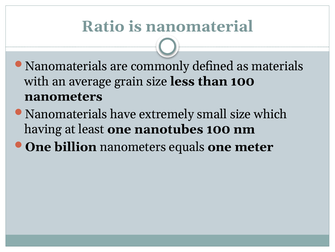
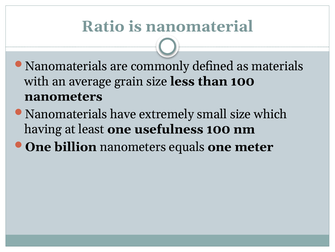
nanotubes: nanotubes -> usefulness (169, 129)
